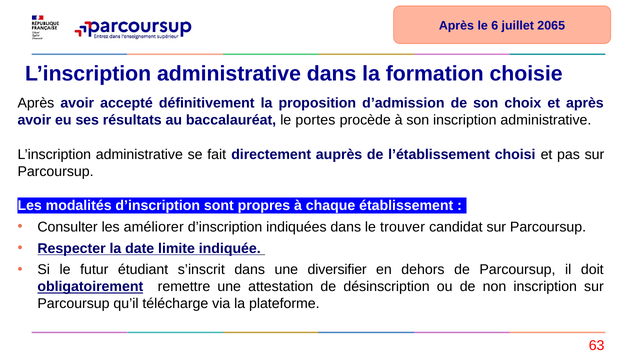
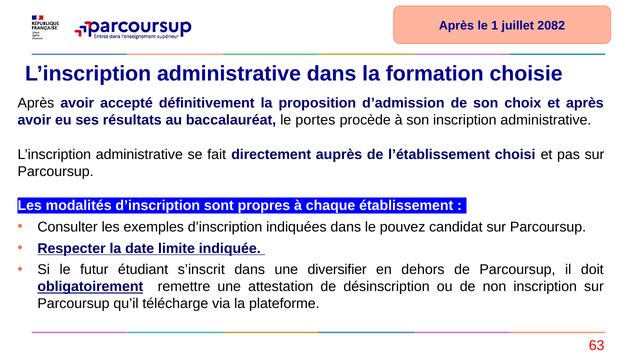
6: 6 -> 1 (495, 26)
2065: 2065 -> 2082 (551, 26)
améliorer: améliorer -> exemples (154, 227)
trouver: trouver -> pouvez (403, 227)
